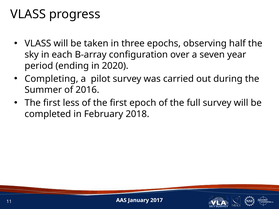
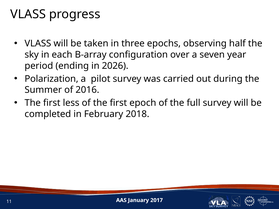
2020: 2020 -> 2026 (115, 66)
Completing: Completing -> Polarization (51, 79)
